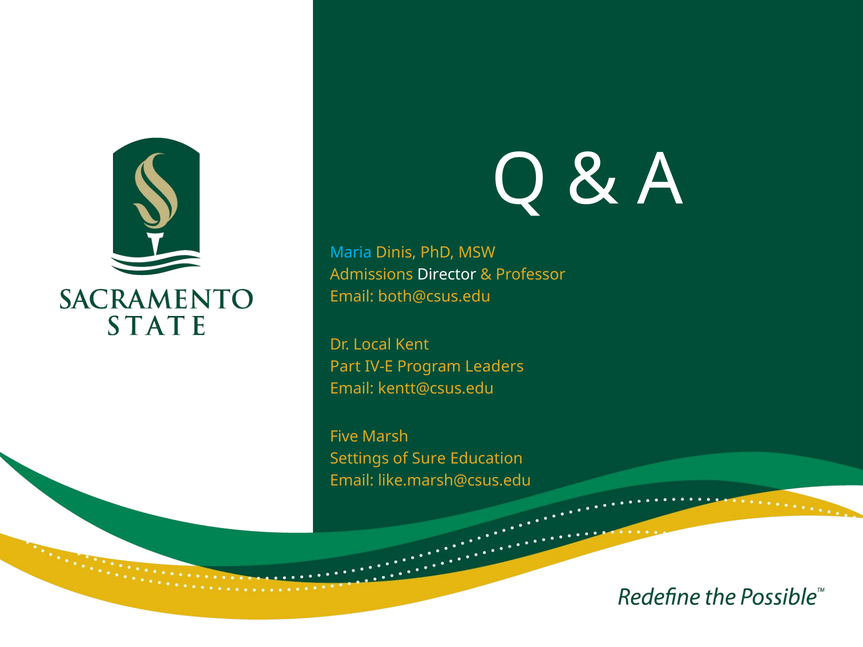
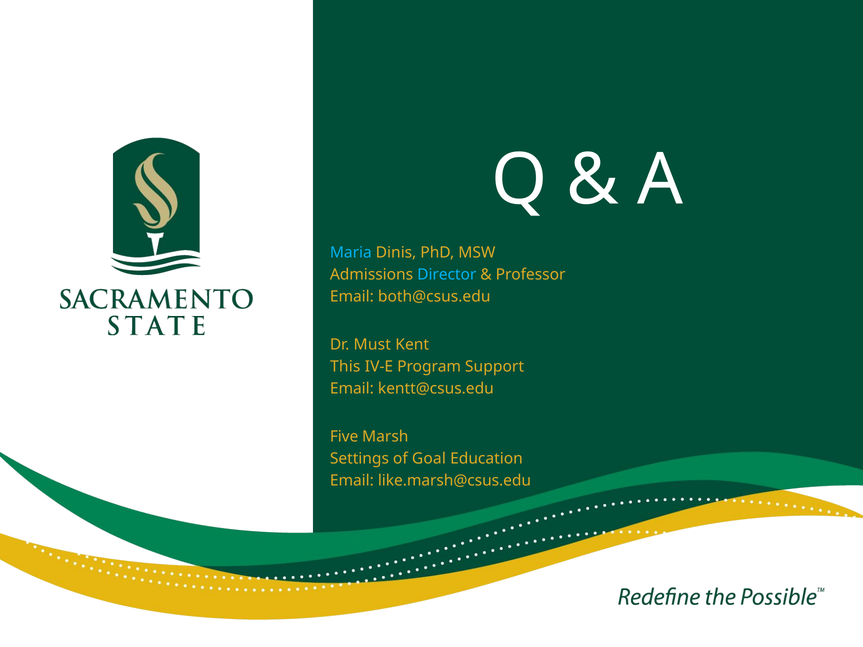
Director colour: white -> light blue (447, 275)
Local: Local -> Must (372, 345)
Part: Part -> This (345, 367)
Leaders: Leaders -> Support (495, 367)
Sure: Sure -> Goal (429, 459)
